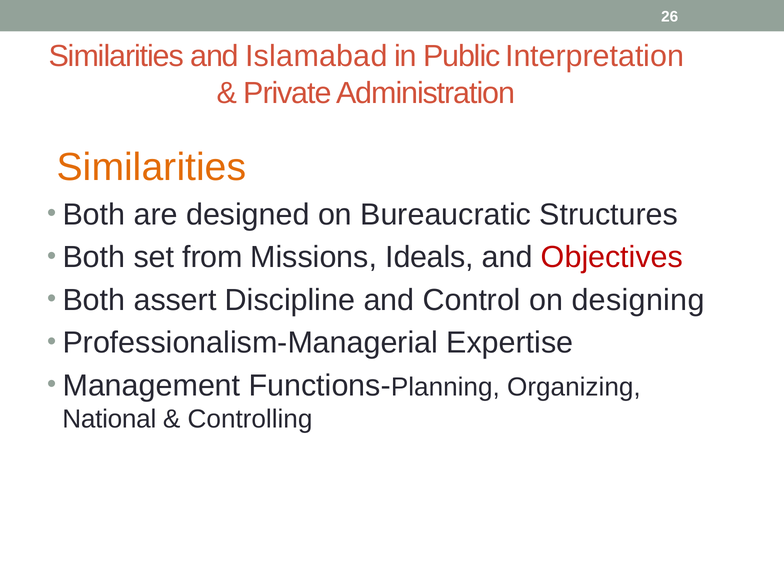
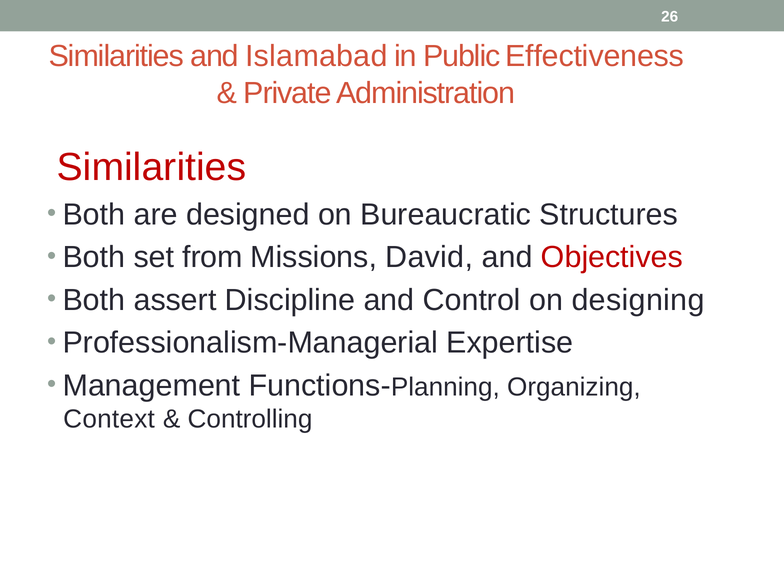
Interpretation: Interpretation -> Effectiveness (595, 56)
Similarities colour: orange -> red (151, 167)
Ideals: Ideals -> David (429, 257)
National: National -> Context (109, 419)
